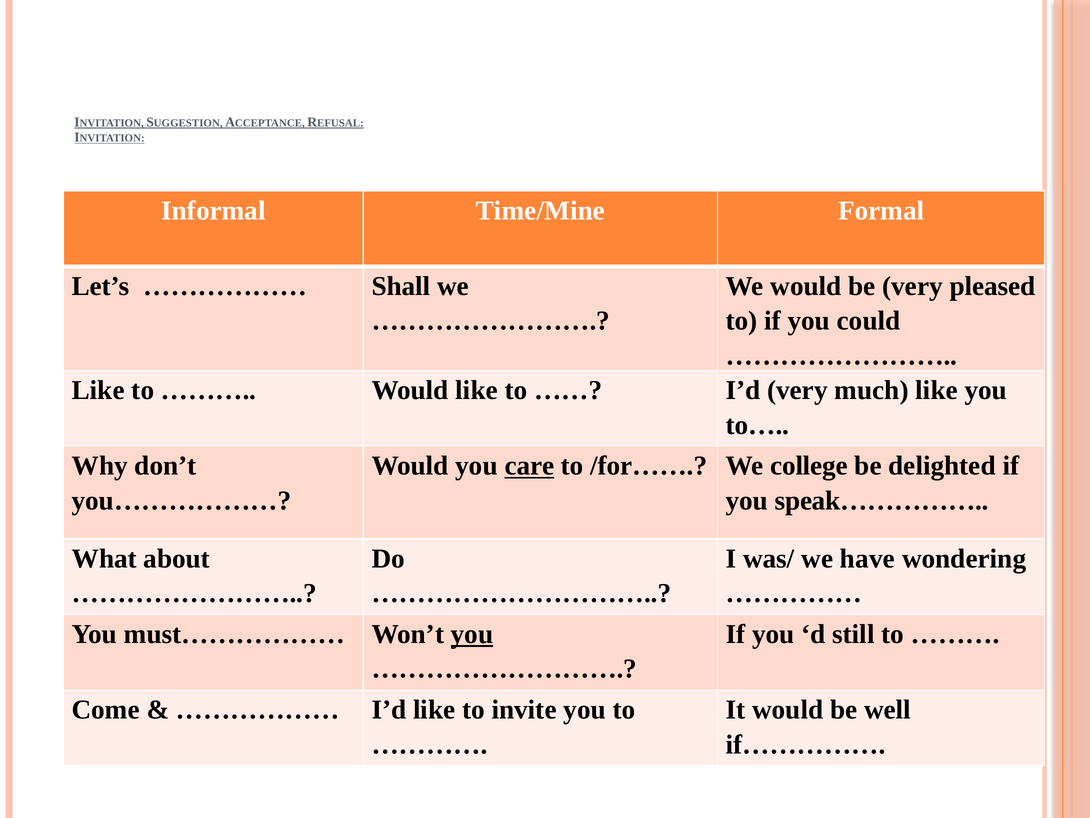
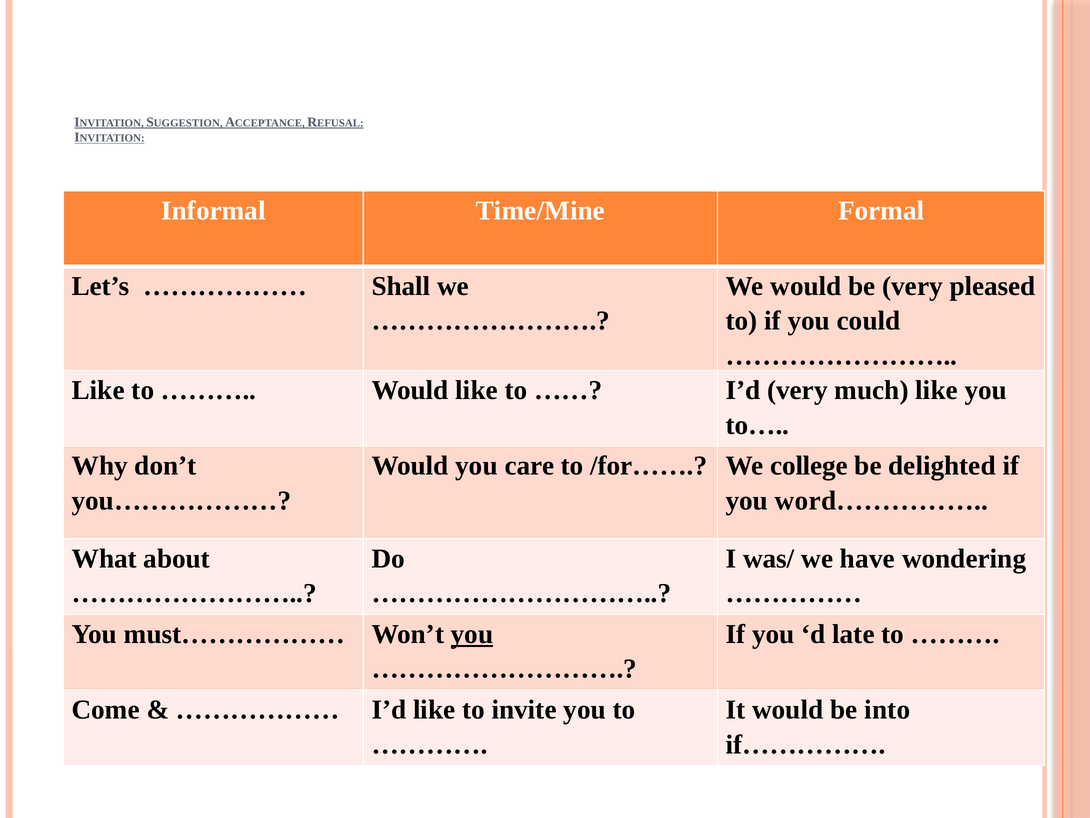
care underline: present -> none (529, 466)
speak……………: speak…………… -> word…………… (881, 500)
still: still -> late (853, 634)
well: well -> into (887, 709)
